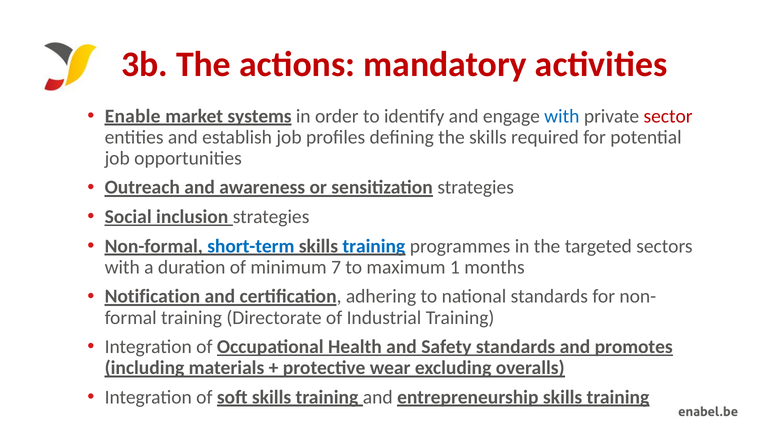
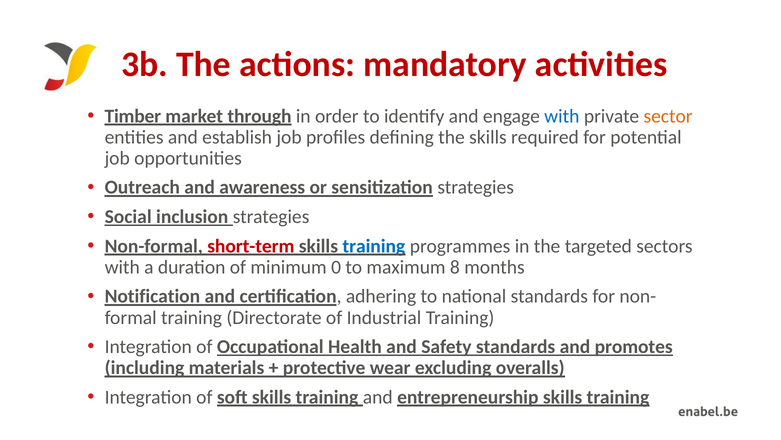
Enable: Enable -> Timber (133, 116)
systems: systems -> through (259, 116)
sector colour: red -> orange (668, 116)
short-term colour: blue -> red (251, 246)
7: 7 -> 0 (336, 267)
1: 1 -> 8 (455, 267)
